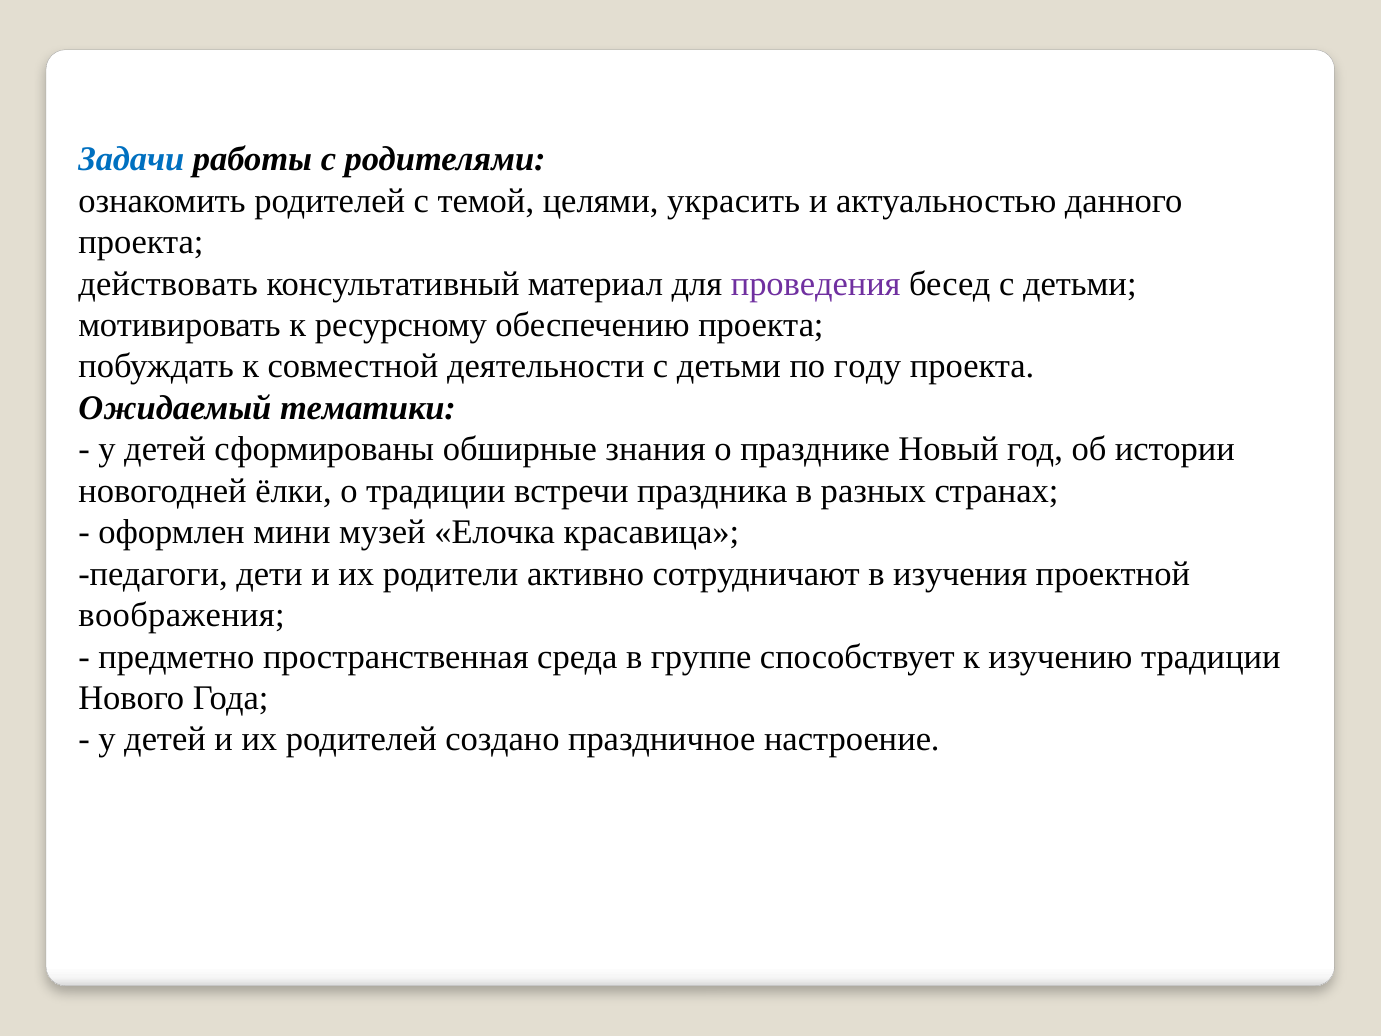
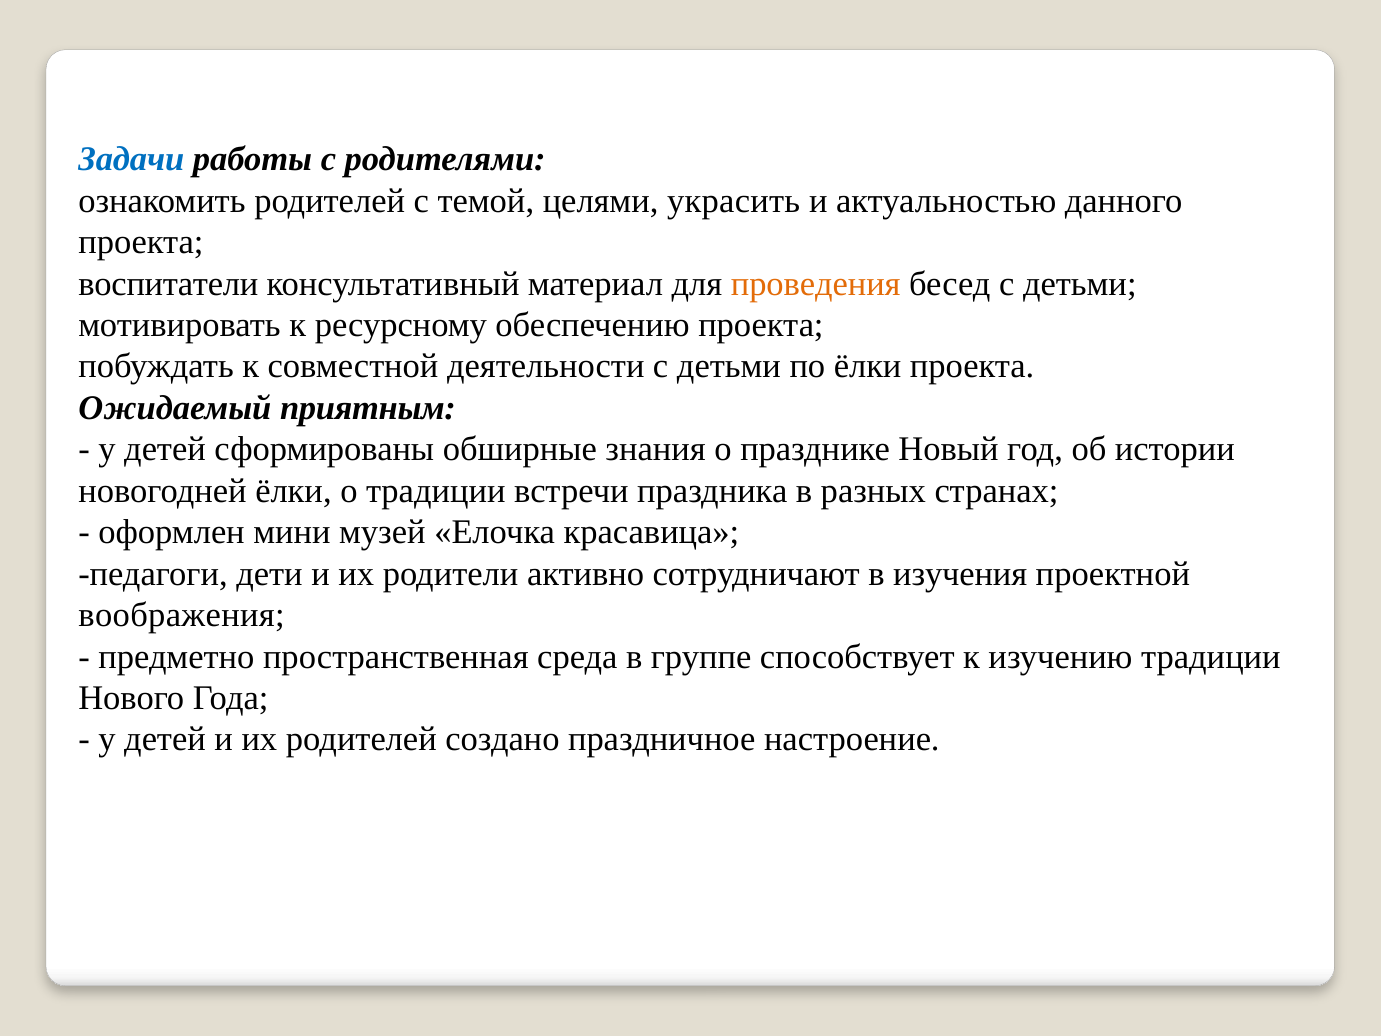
действовать: действовать -> воспитатели (168, 284)
проведения colour: purple -> orange (816, 284)
по году: году -> ёлки (868, 366)
тематики: тематики -> приятным (368, 408)
